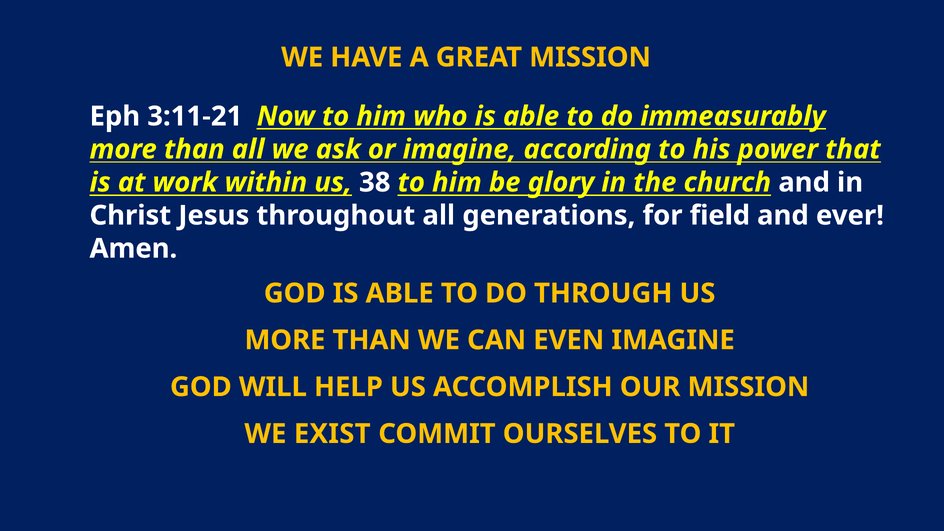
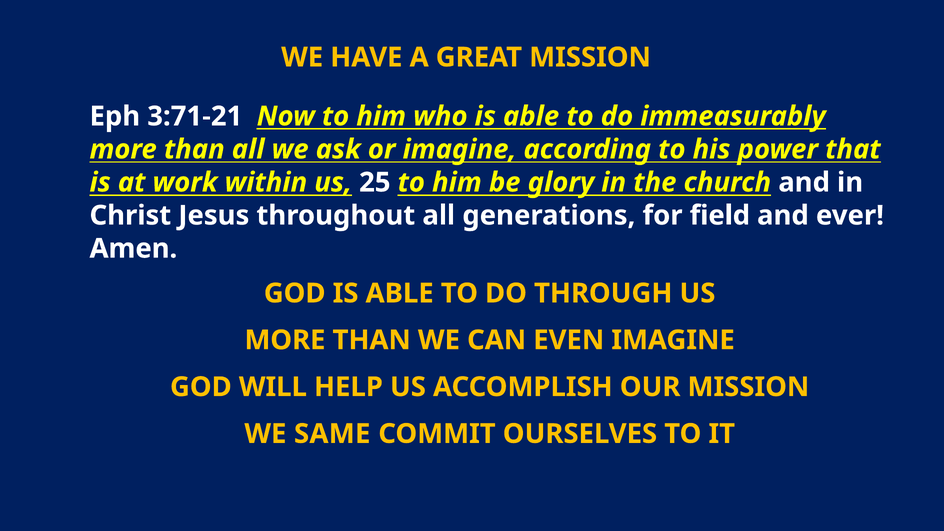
3:11-21: 3:11-21 -> 3:71-21 (195, 116)
38: 38 -> 25 (375, 182)
EXIST: EXIST -> SAME (332, 434)
